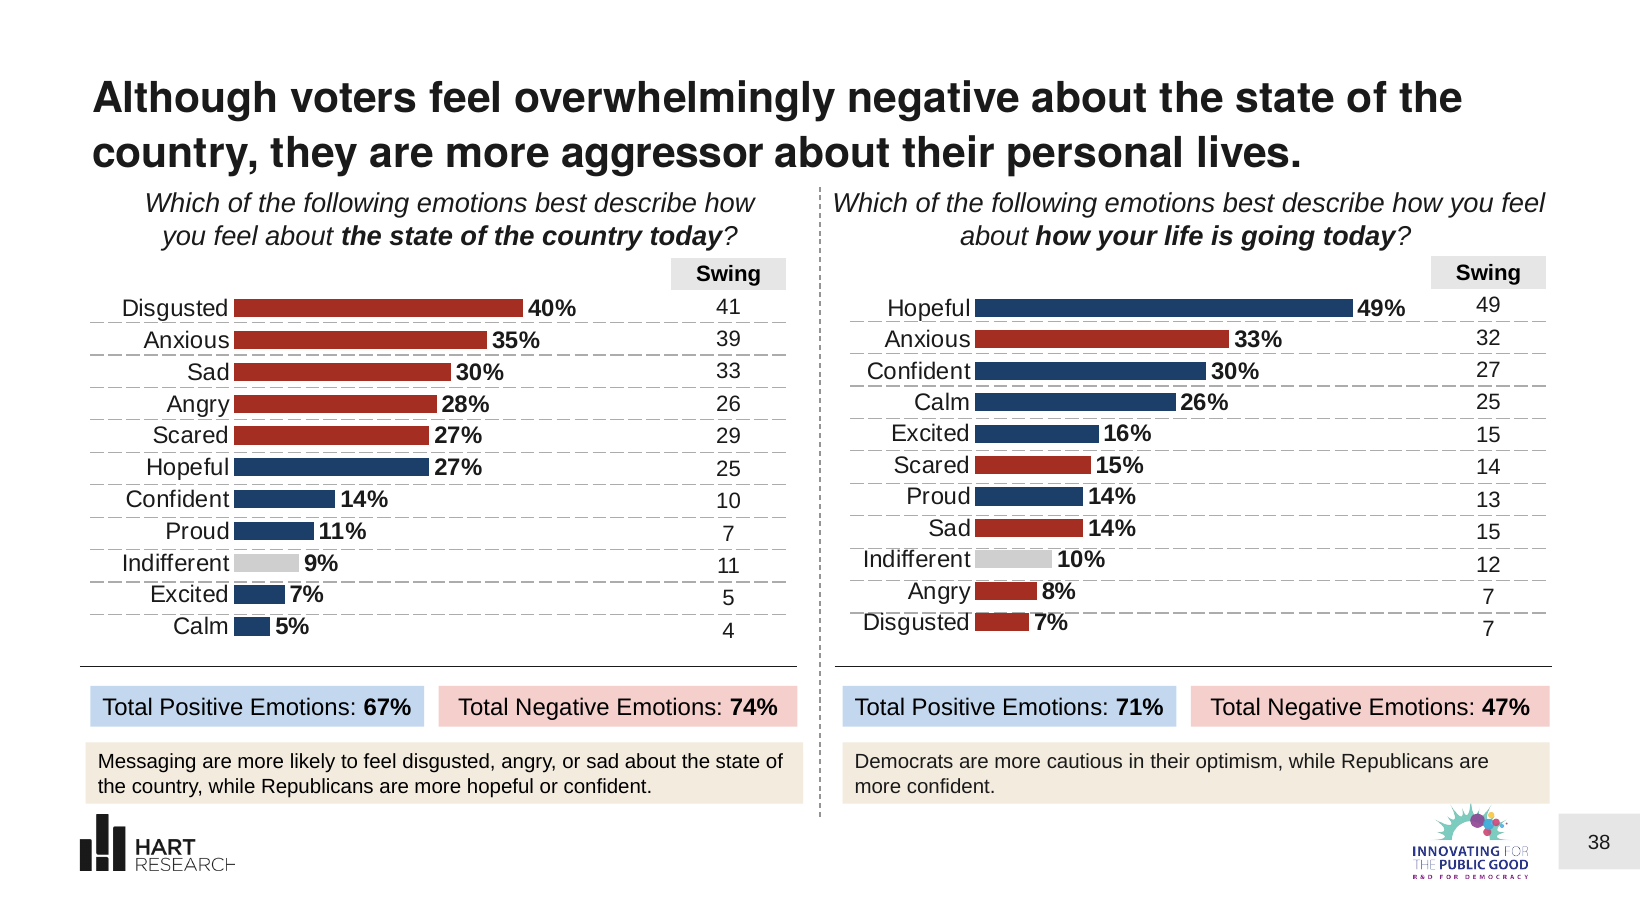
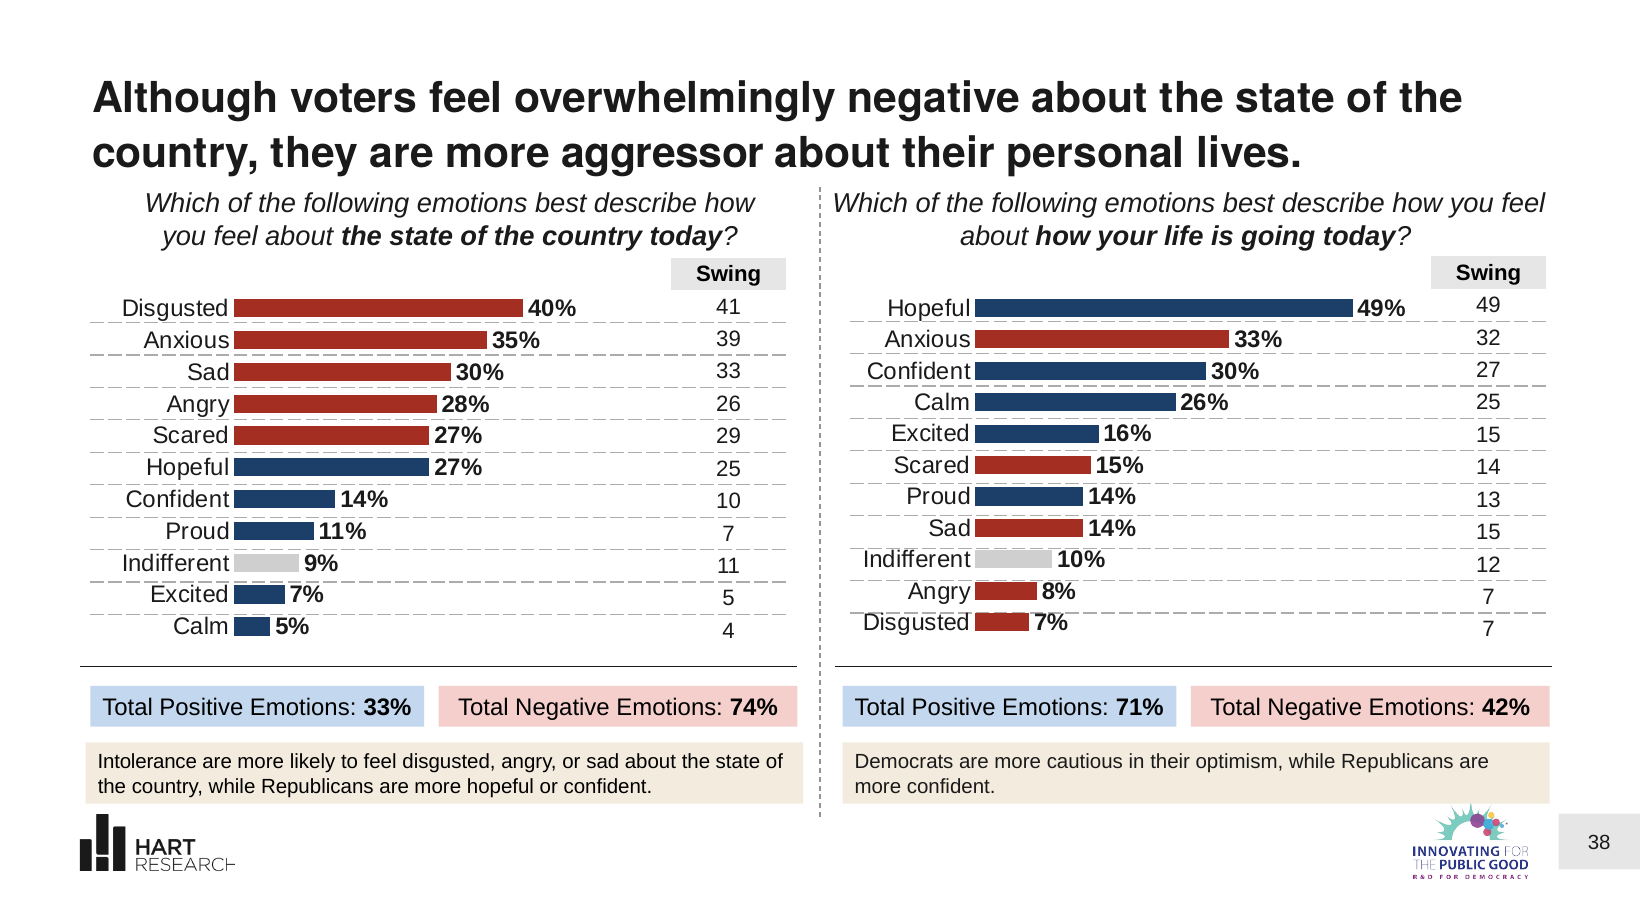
Emotions 67%: 67% -> 33% (387, 708)
47%: 47% -> 42% (1506, 708)
Messaging: Messaging -> Intolerance (147, 762)
